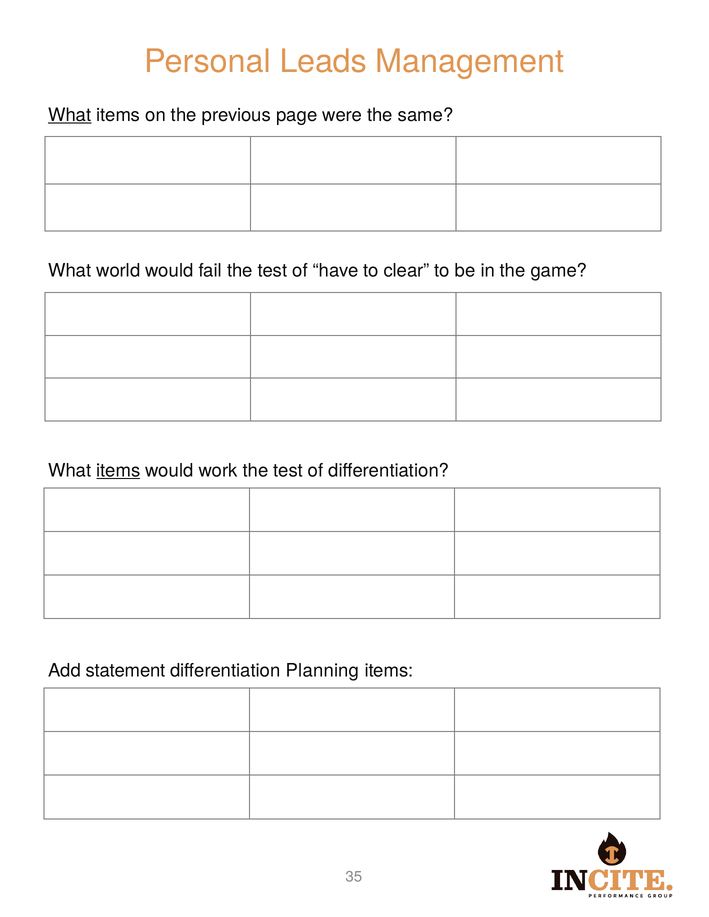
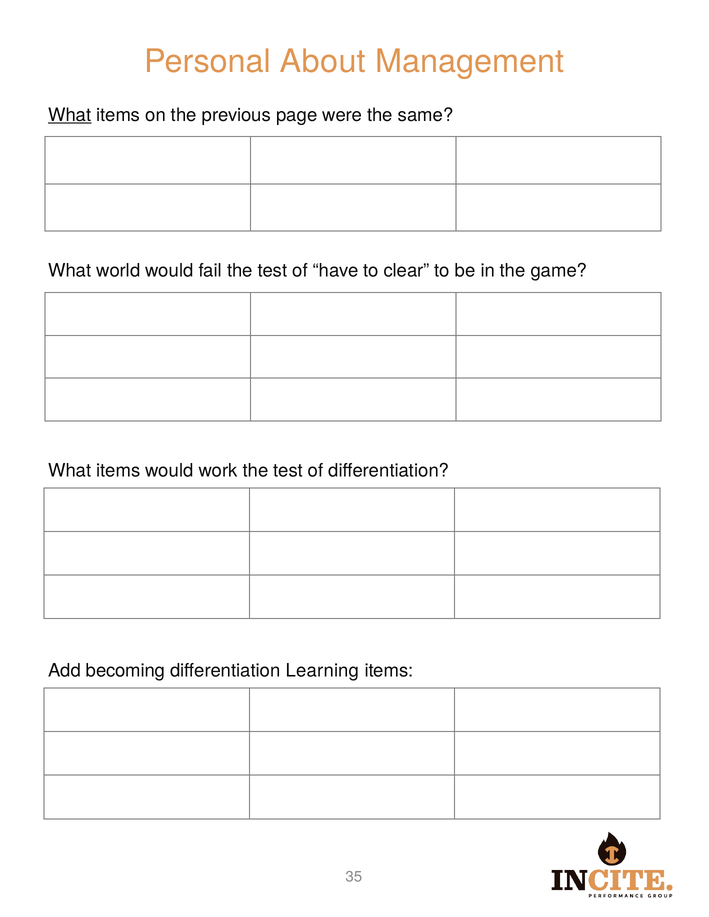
Leads: Leads -> About (323, 62)
items underline: present -> none (118, 471)
statement: statement -> becoming (126, 671)
Planning: Planning -> Learning (322, 671)
